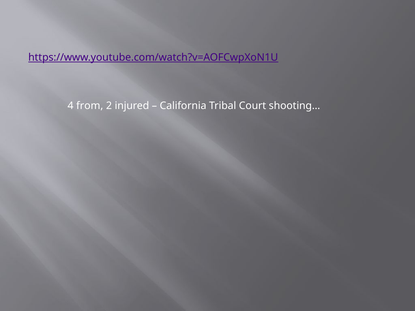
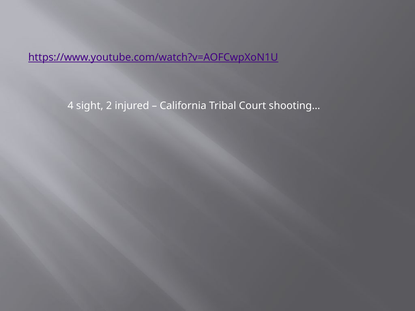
from: from -> sight (90, 106)
